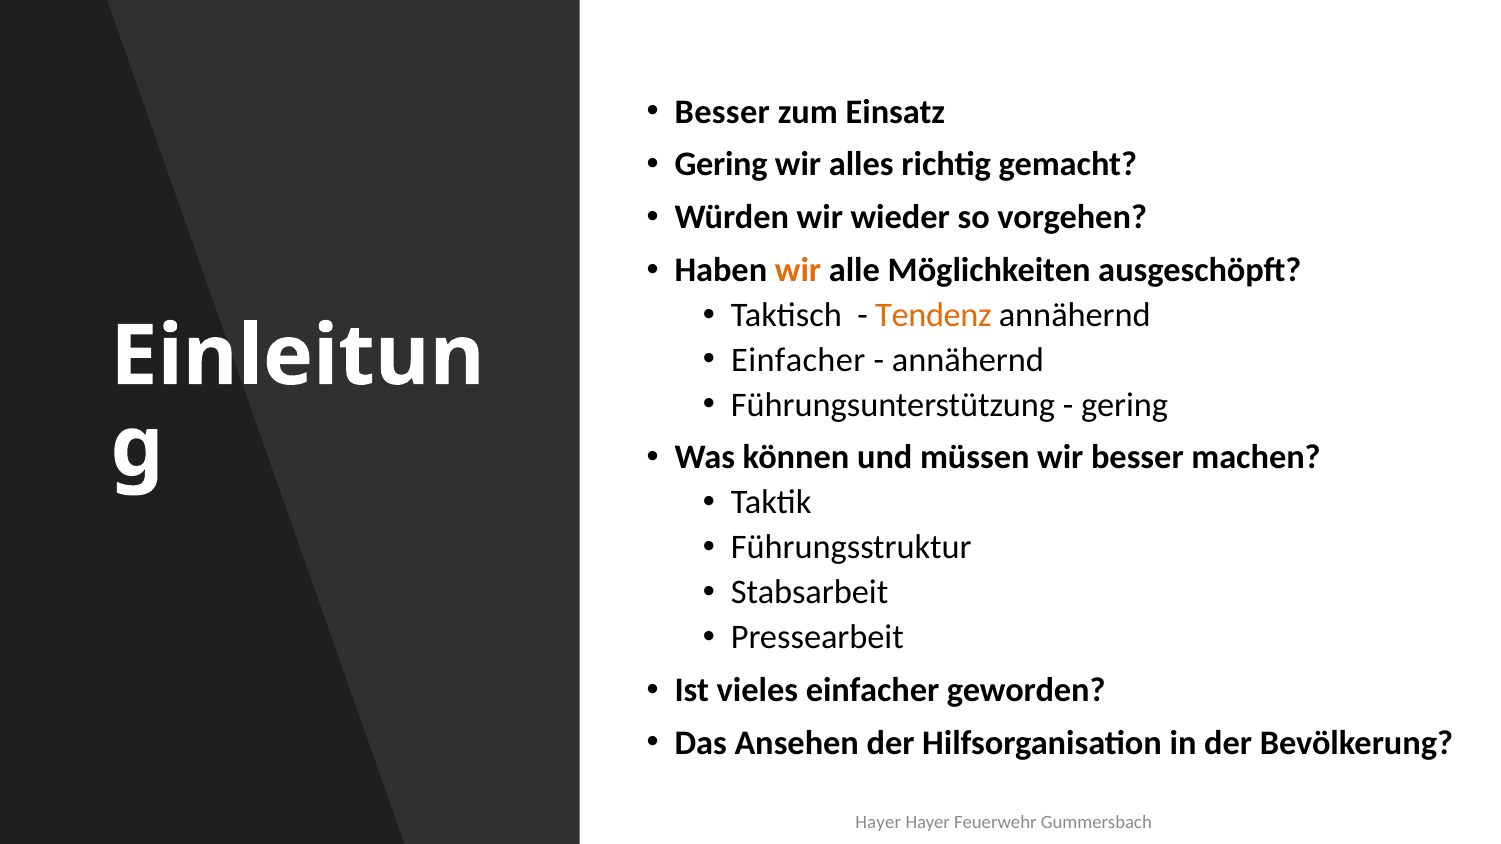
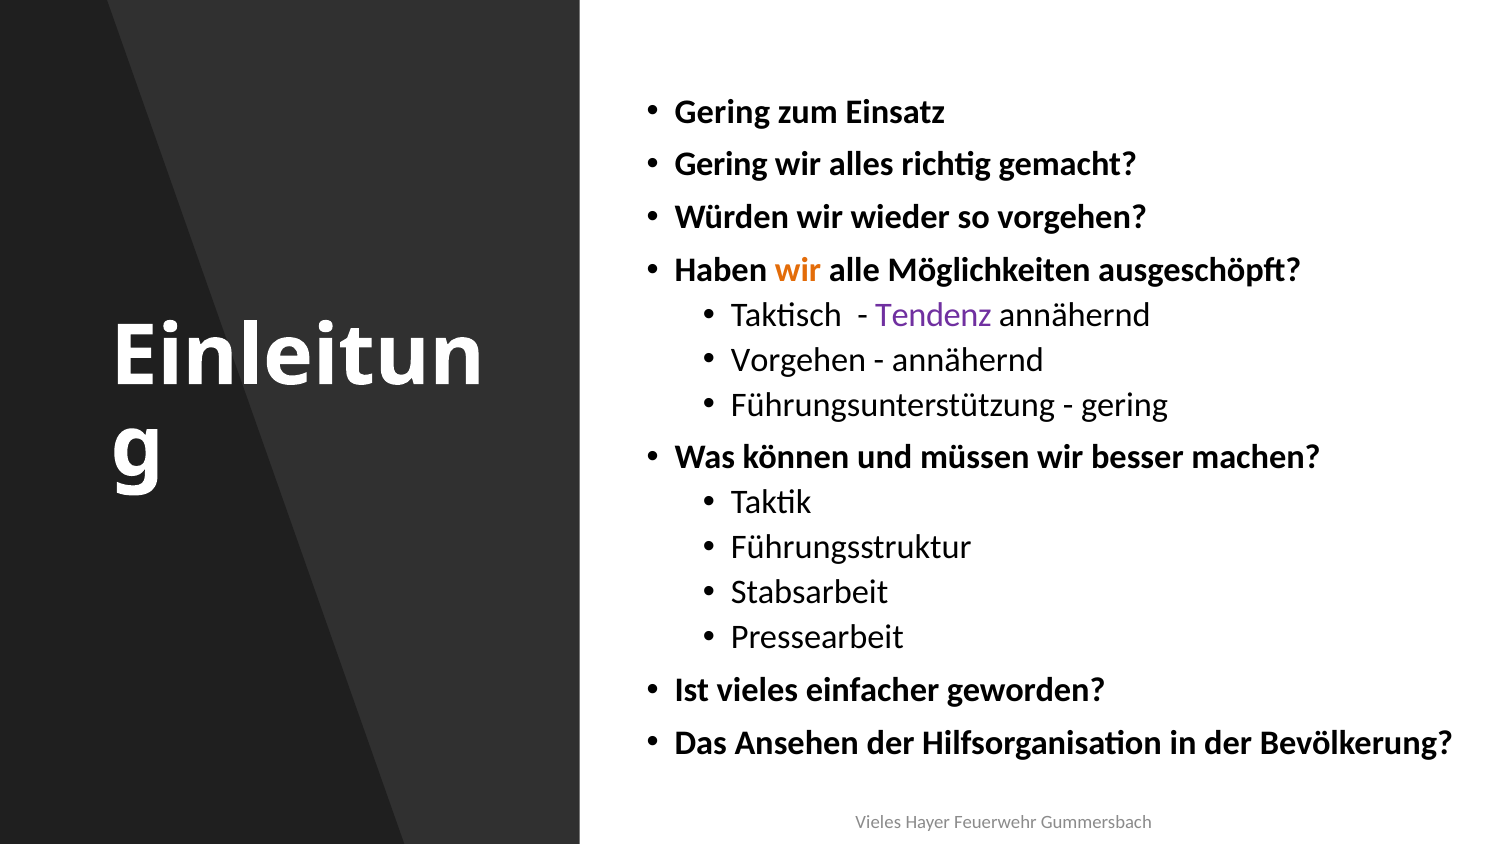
Besser: Besser -> Gering (722, 112)
Tendenz colour: orange -> purple (933, 315)
Einfacher: Einfacher -> Vorgehen (799, 360)
Hayer: Hayer -> Vieles (878, 823)
